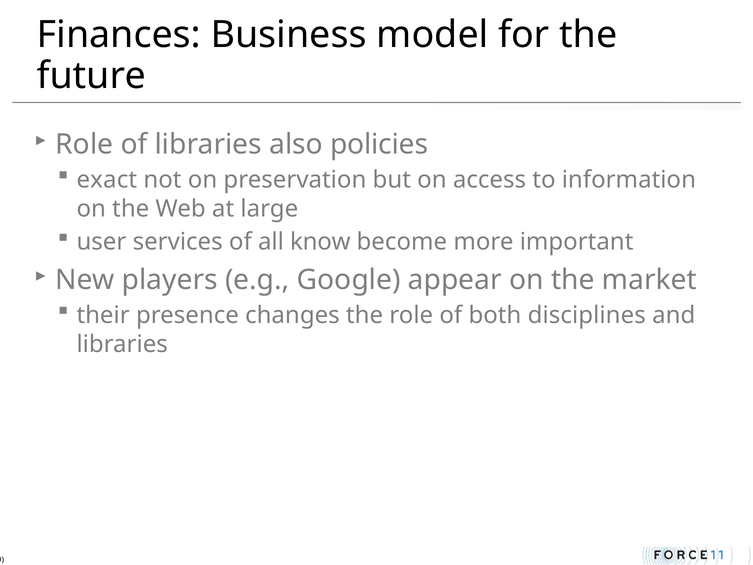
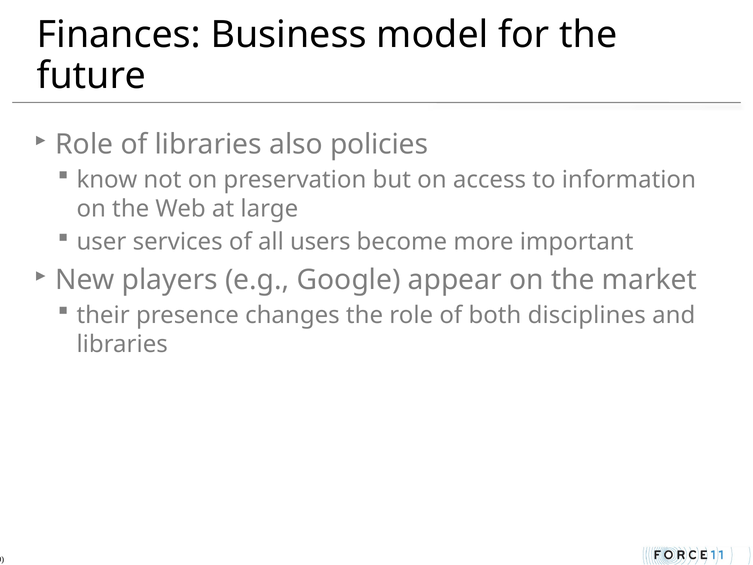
exact: exact -> know (107, 180)
know: know -> users (320, 242)
